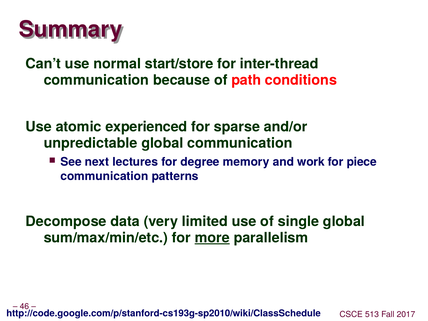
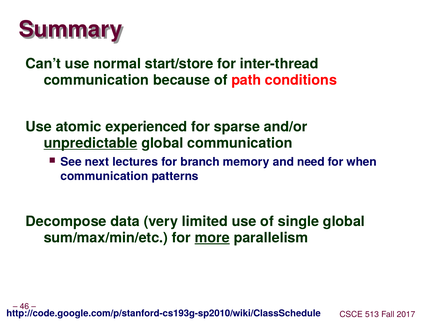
unpredictable underline: none -> present (91, 143)
degree: degree -> branch (200, 162)
work: work -> need (311, 162)
piece: piece -> when (362, 162)
